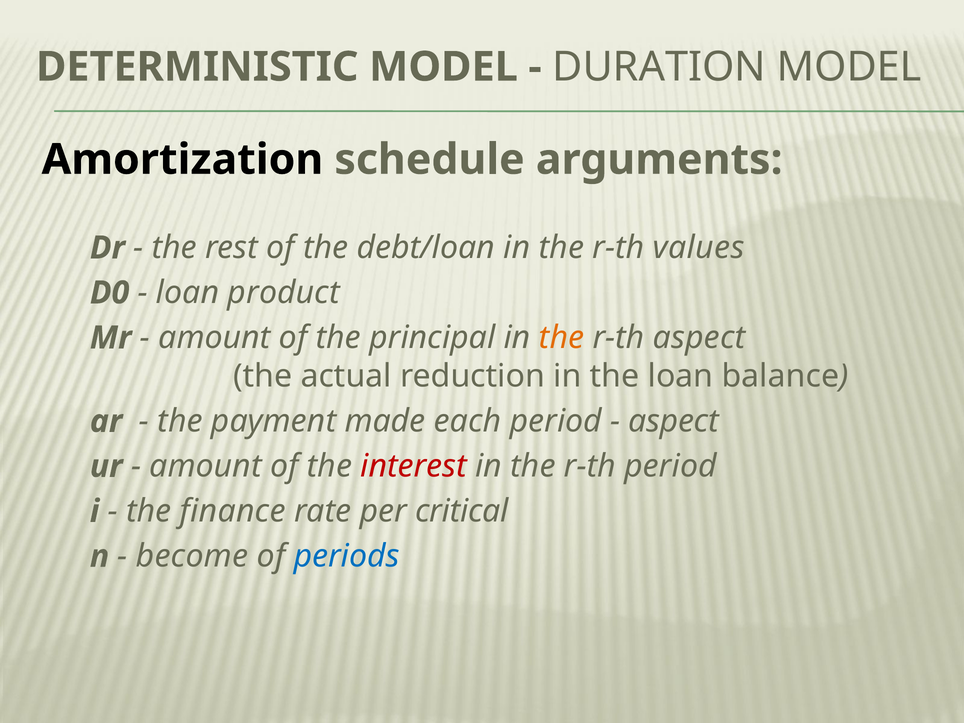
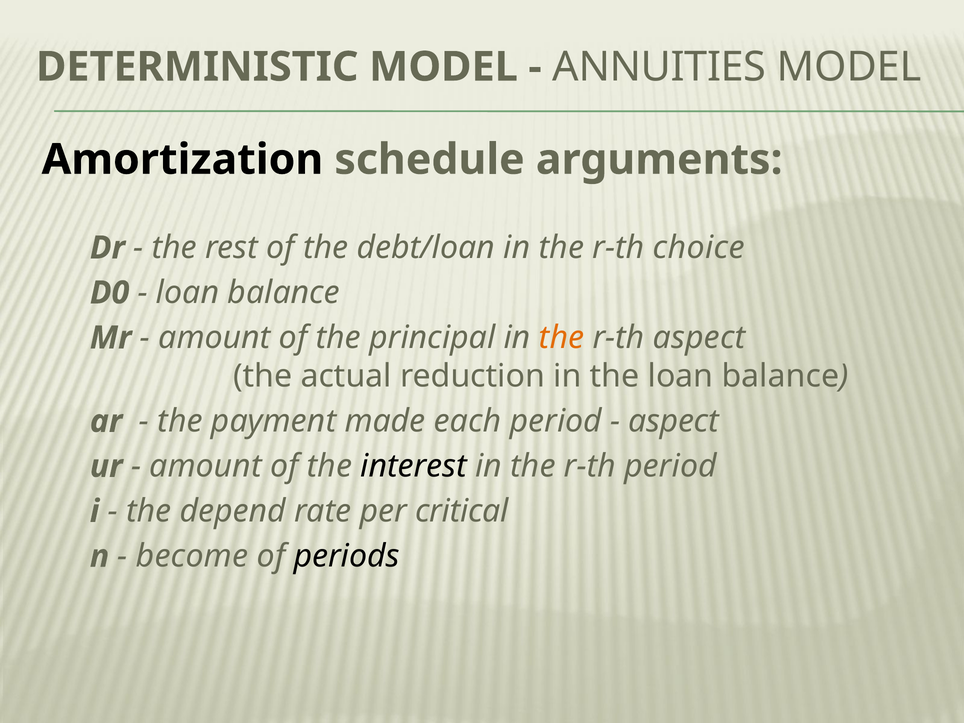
DURATION: DURATION -> ANNUITIES (659, 67)
values: values -> choice (699, 248)
product: product -> balance (284, 293)
interest colour: red -> black (414, 466)
finance: finance -> depend (233, 511)
periods colour: blue -> black (347, 556)
